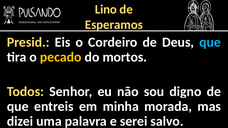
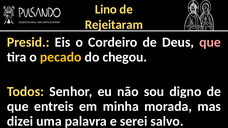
Esperamos: Esperamos -> Rejeitaram (114, 25)
que colour: light blue -> pink (210, 42)
mortos: mortos -> chegou (125, 57)
